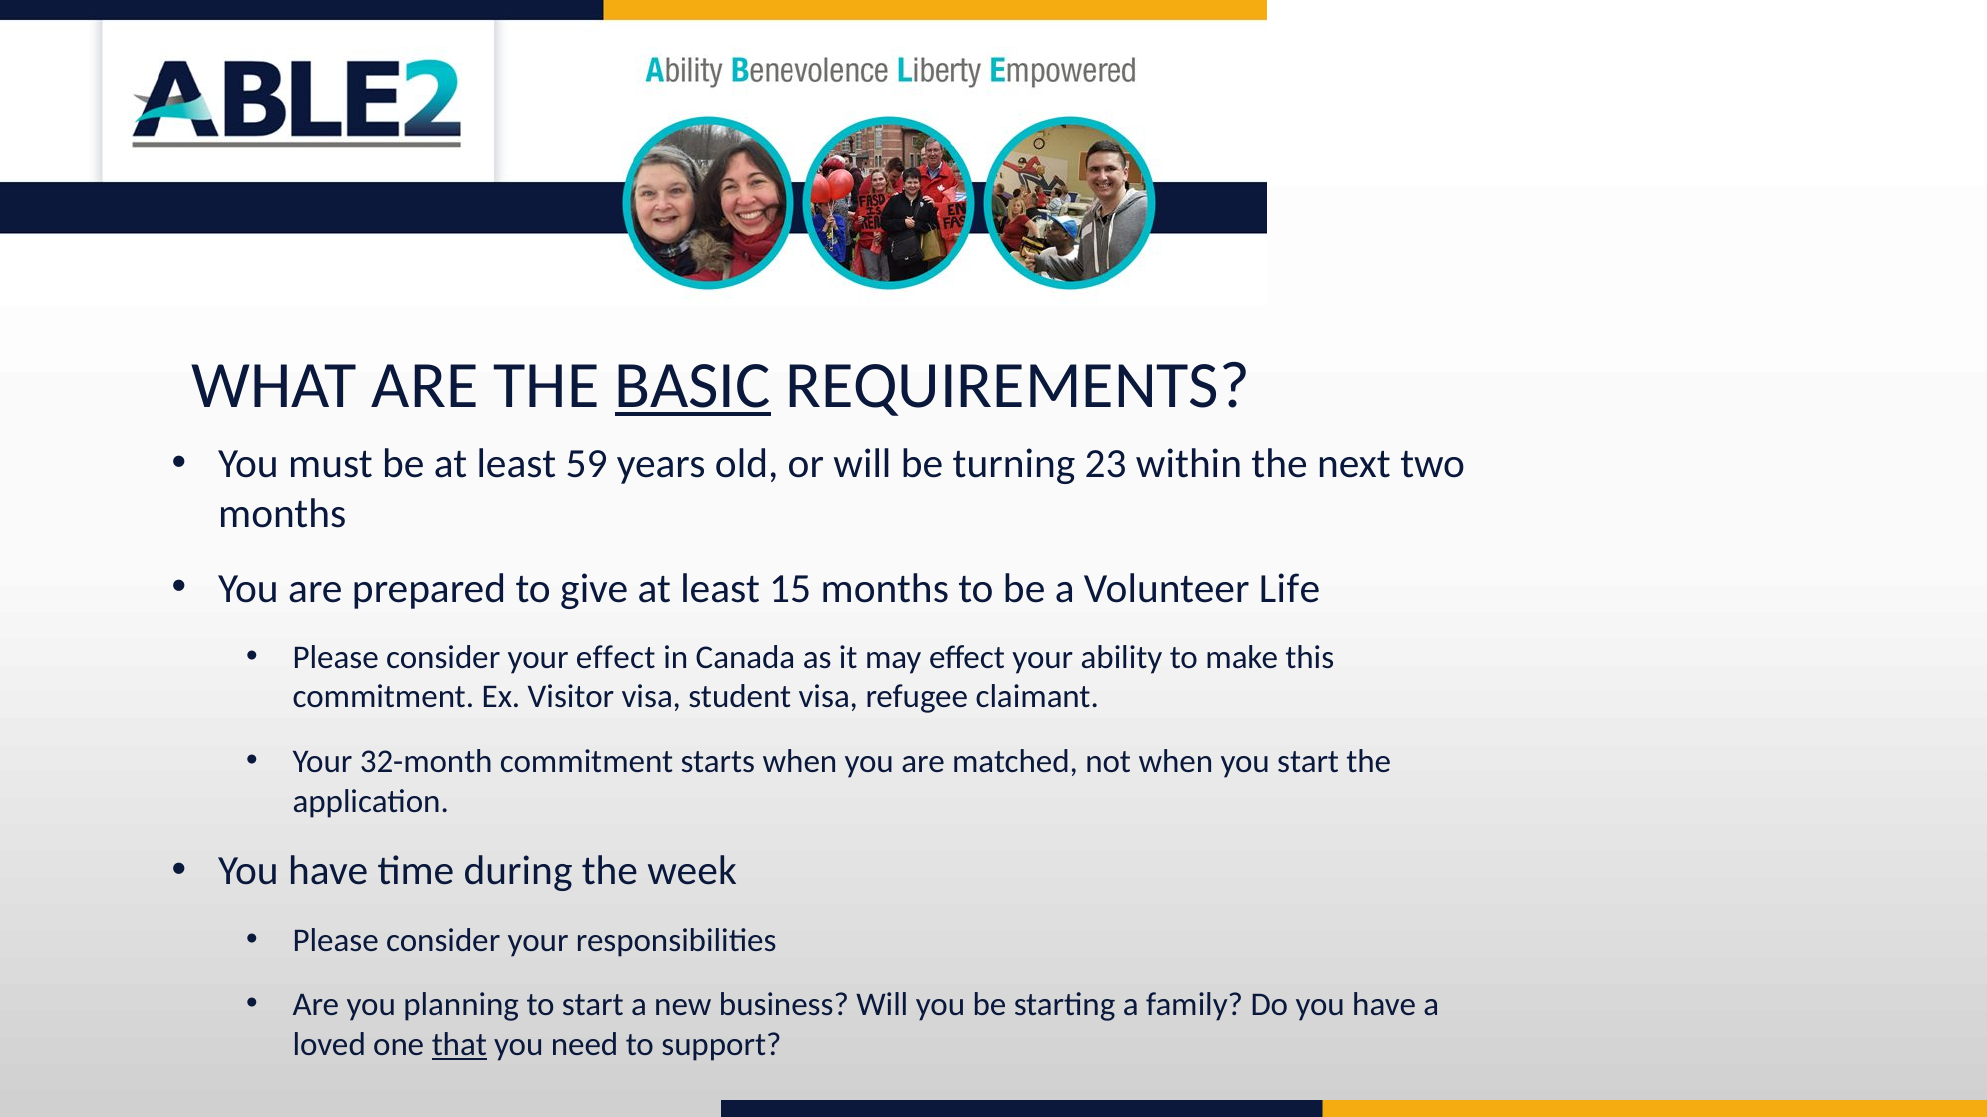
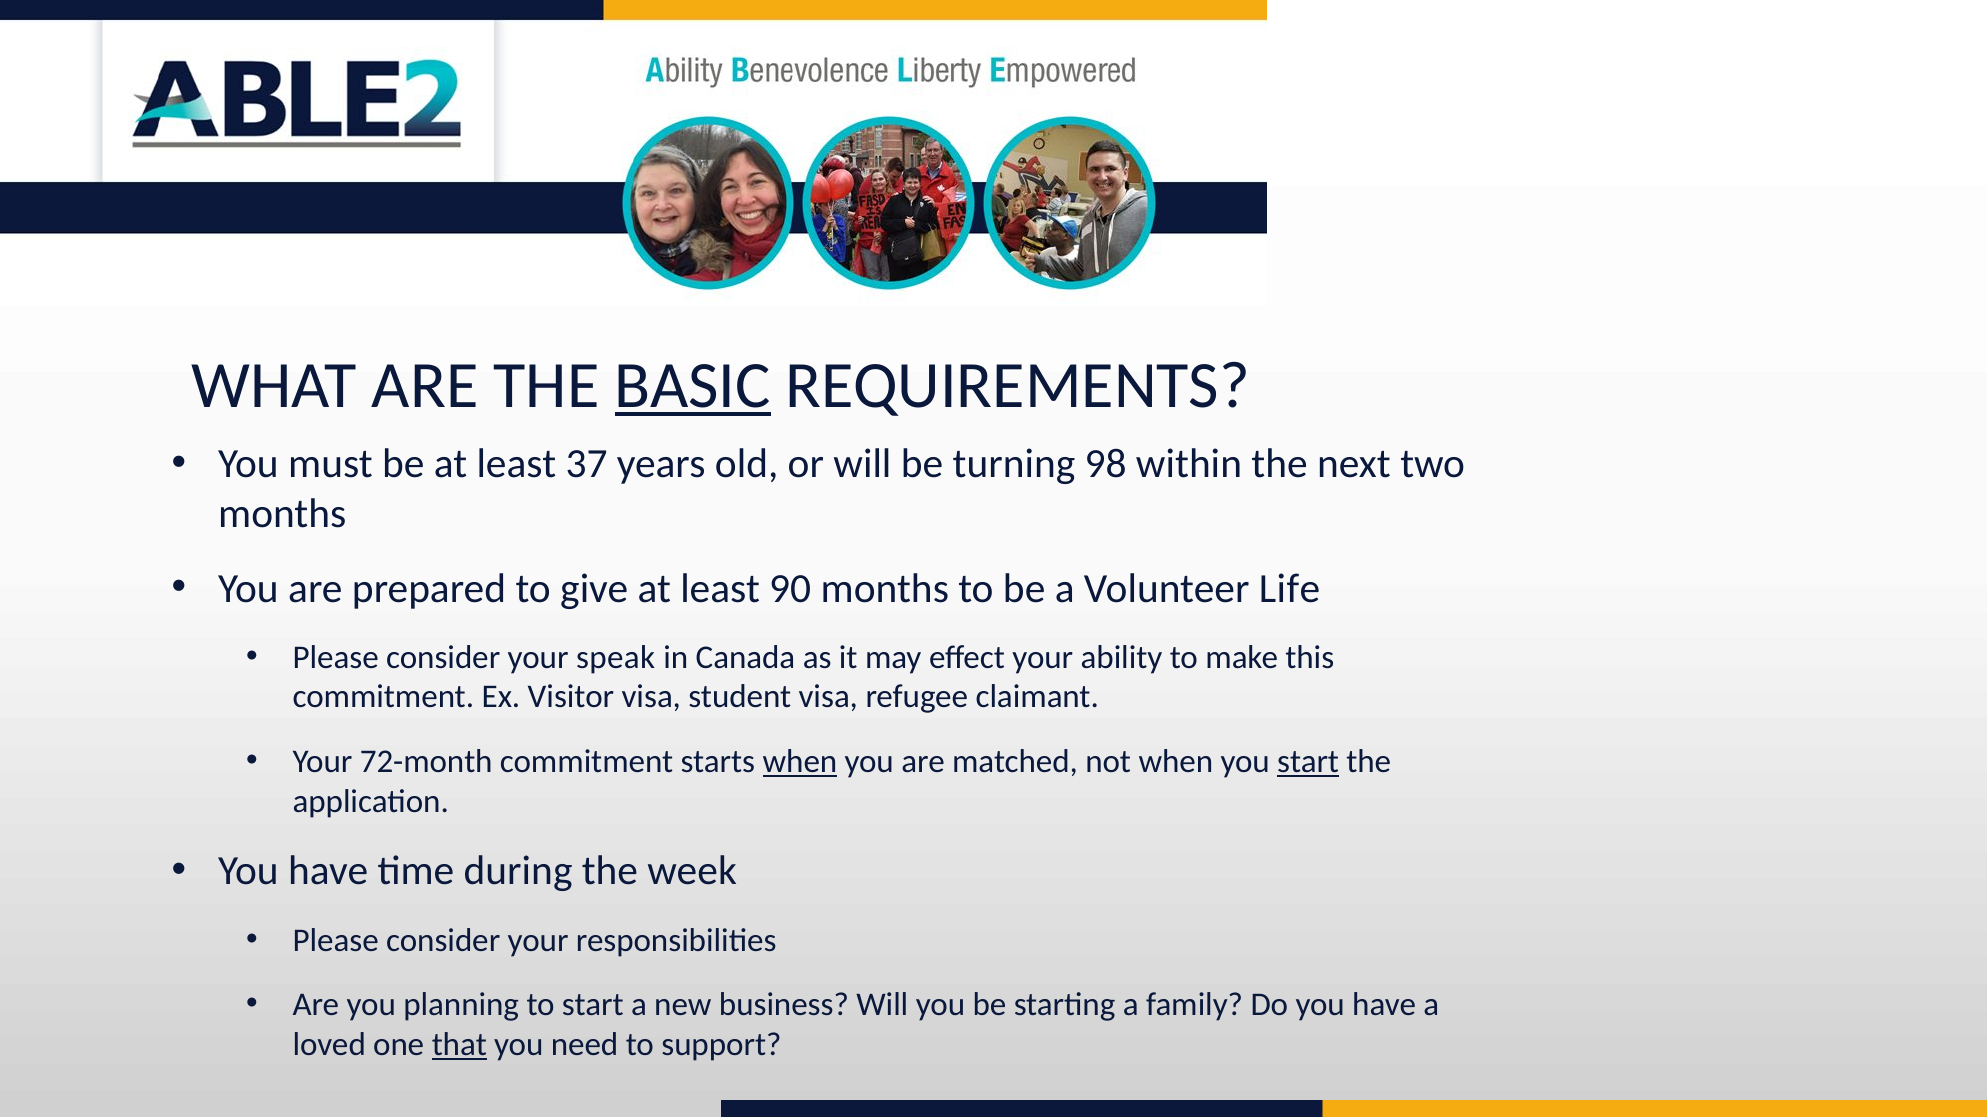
59: 59 -> 37 (587, 465)
23: 23 -> 98 (1106, 465)
15: 15 -> 90 (790, 589)
your effect: effect -> speak (616, 658)
32-month: 32-month -> 72-month (426, 762)
when underline: none -> present (800, 762)
start underline: none -> present (1308, 762)
